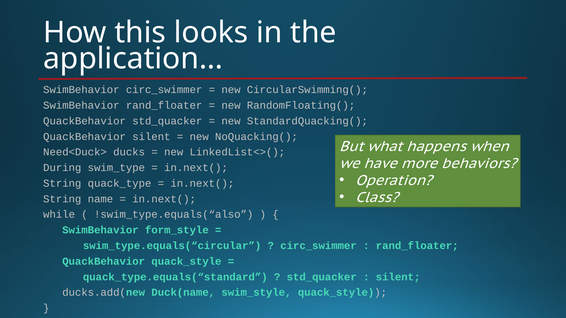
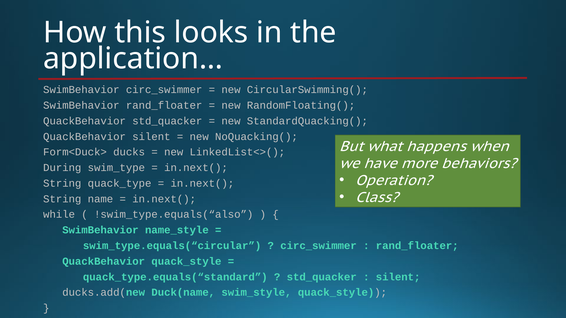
Need<Duck>: Need<Duck> -> Form<Duck> (75, 152)
form_style: form_style -> name_style (177, 230)
